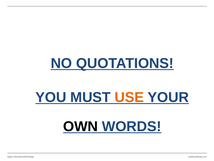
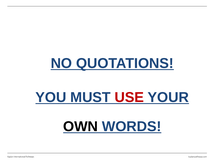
USE colour: orange -> red (129, 97)
